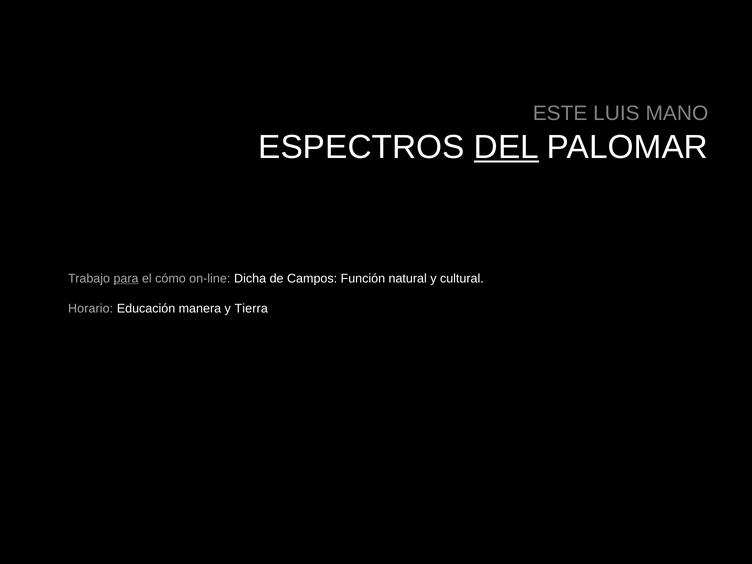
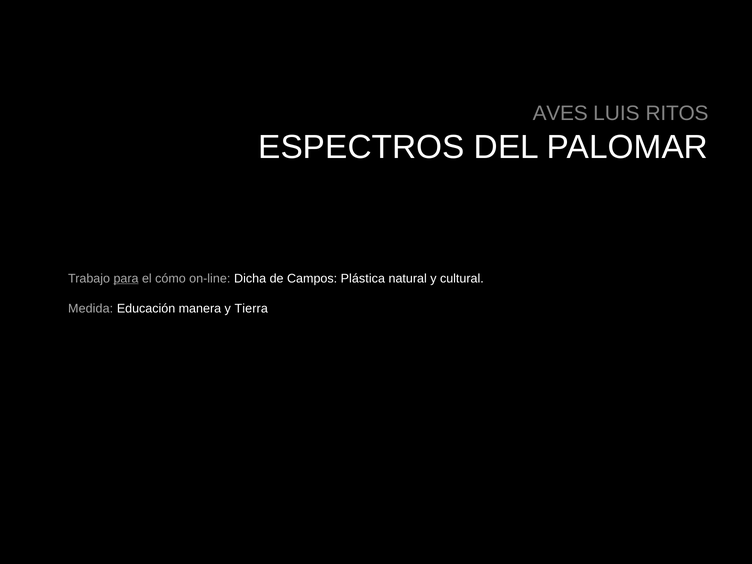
ESTE: ESTE -> AVES (560, 114)
MANO: MANO -> RITOS (677, 114)
DEL underline: present -> none (506, 147)
Función: Función -> Plástica (363, 278)
Horario: Horario -> Medida (91, 308)
